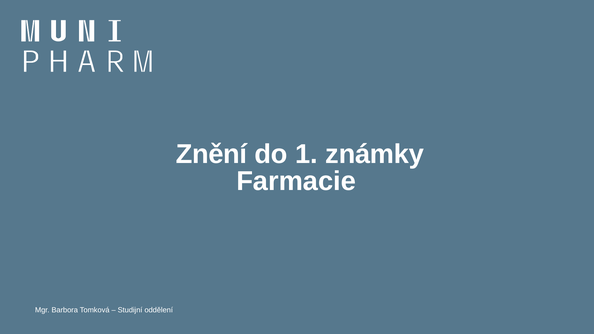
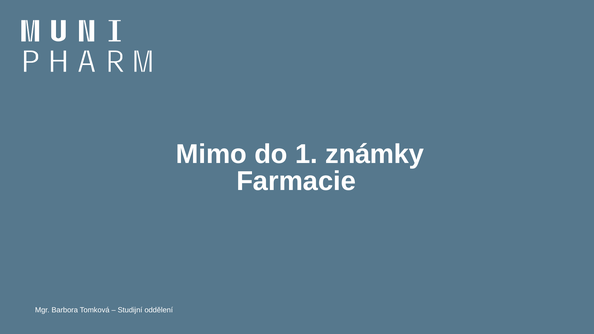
Znění: Znění -> Mimo (211, 154)
